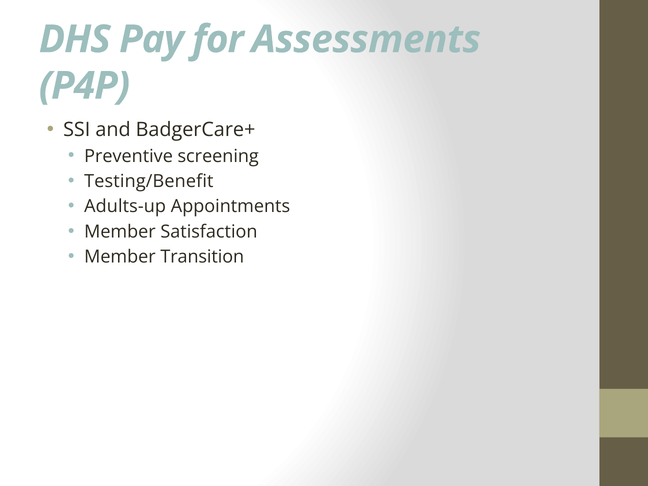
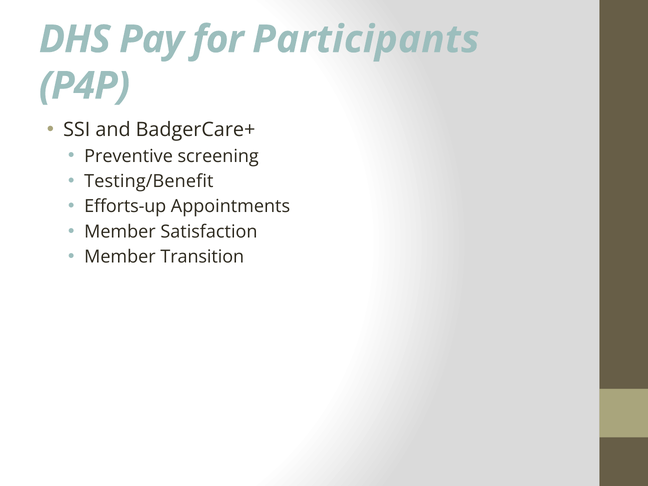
Assessments: Assessments -> Participants (366, 39)
Adults-up: Adults-up -> Efforts-up (125, 206)
